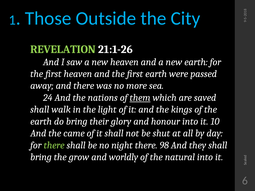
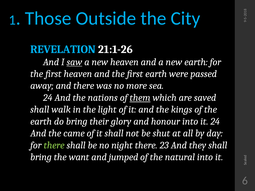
REVELATION colour: light green -> light blue (63, 49)
saw underline: none -> present (74, 62)
it 10: 10 -> 24 (215, 122)
98: 98 -> 23 (164, 145)
grow: grow -> want (79, 157)
worldly: worldly -> jumped (124, 157)
